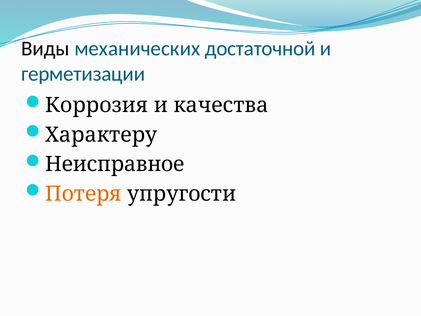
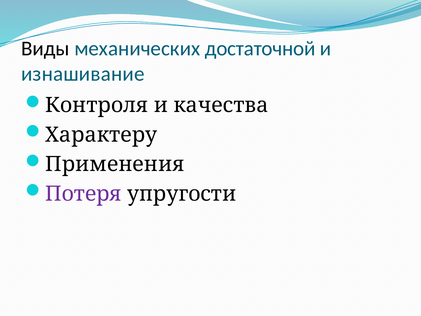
герметизации: герметизации -> изнашивание (83, 74)
Коррозия: Коррозия -> Контроля (97, 105)
Неисправное: Неисправное -> Применения (115, 164)
Потеря colour: orange -> purple (83, 194)
